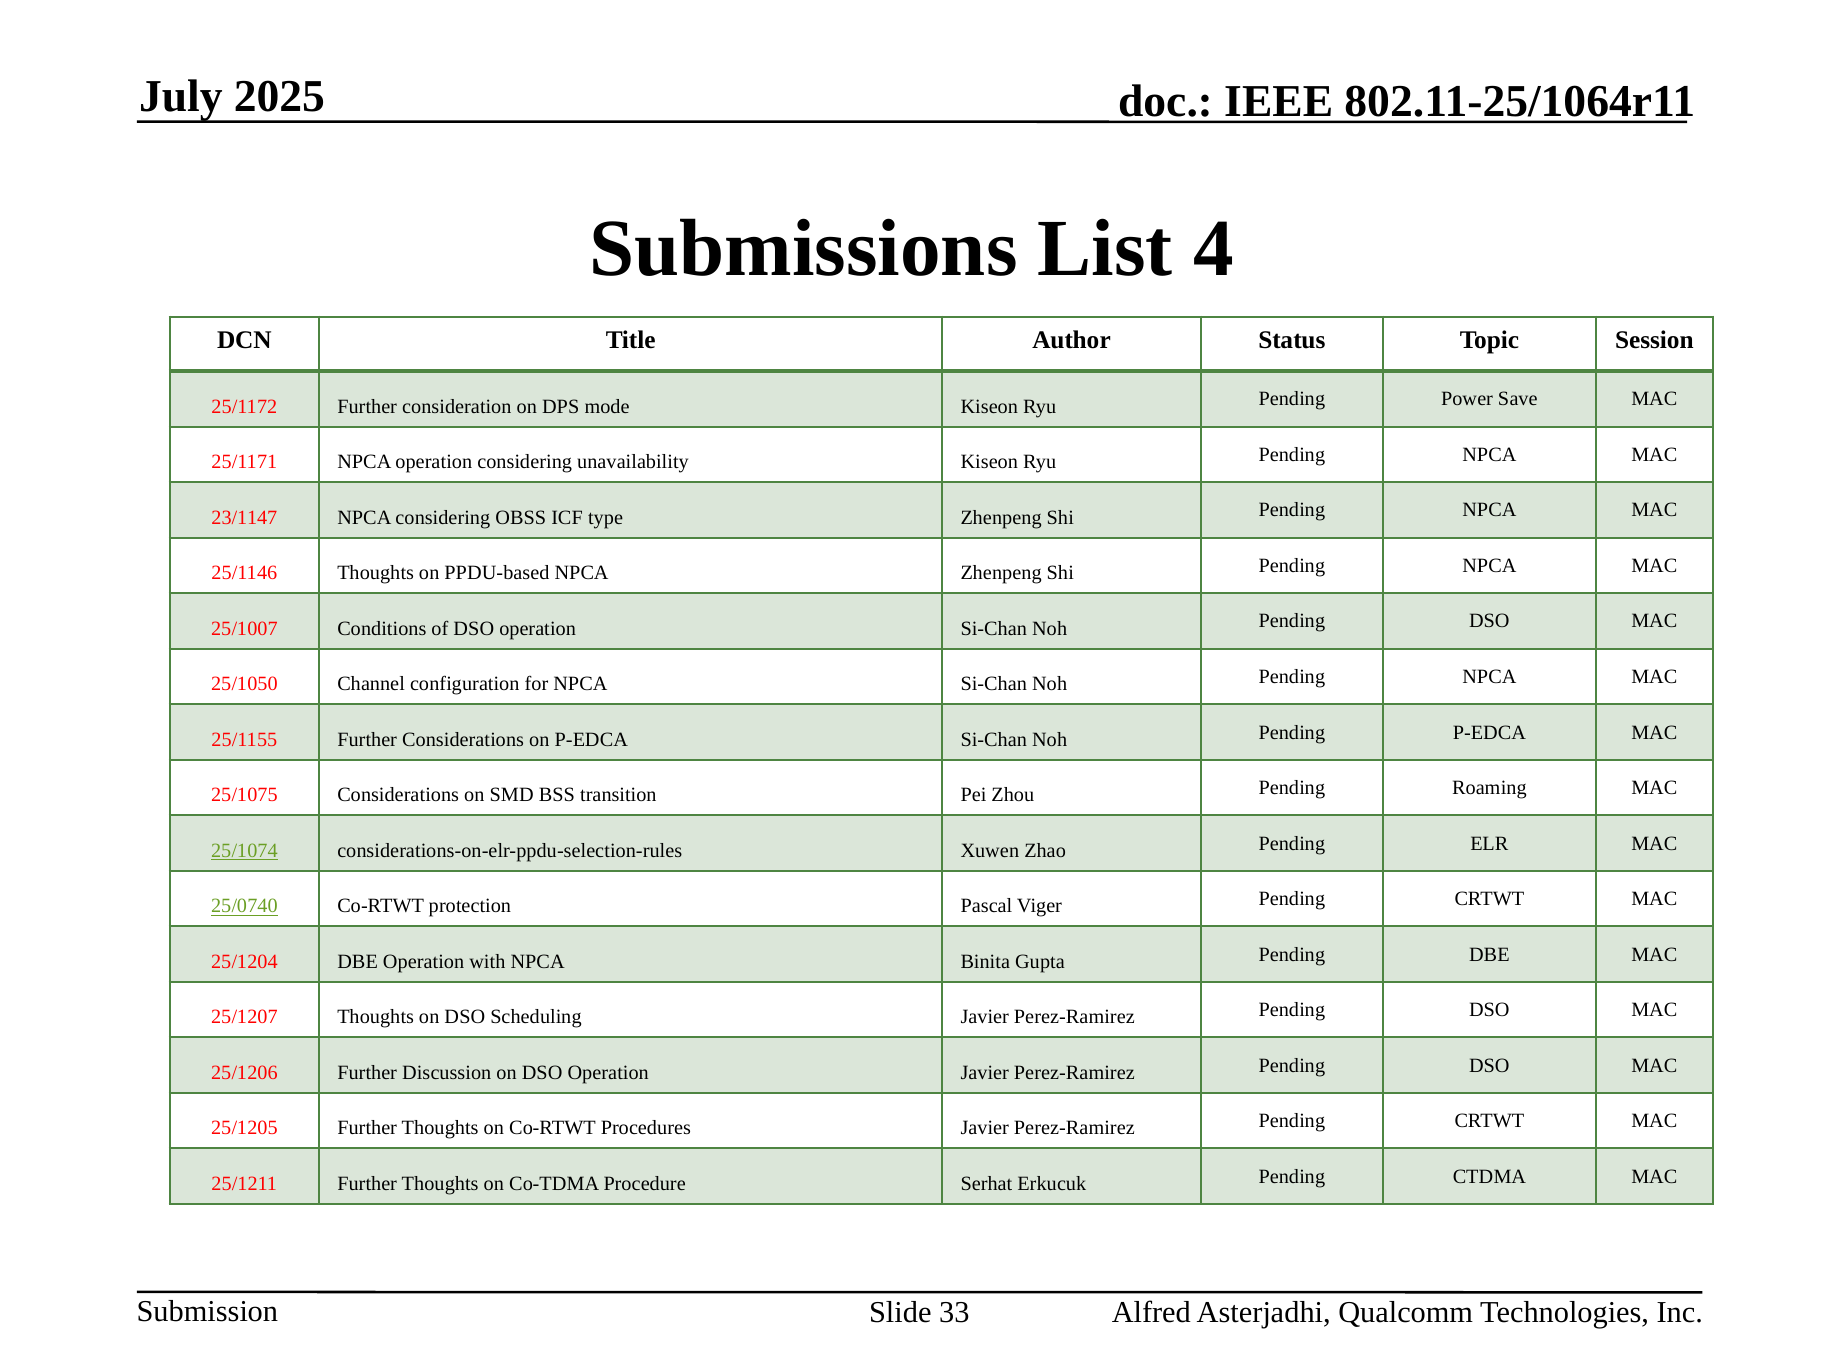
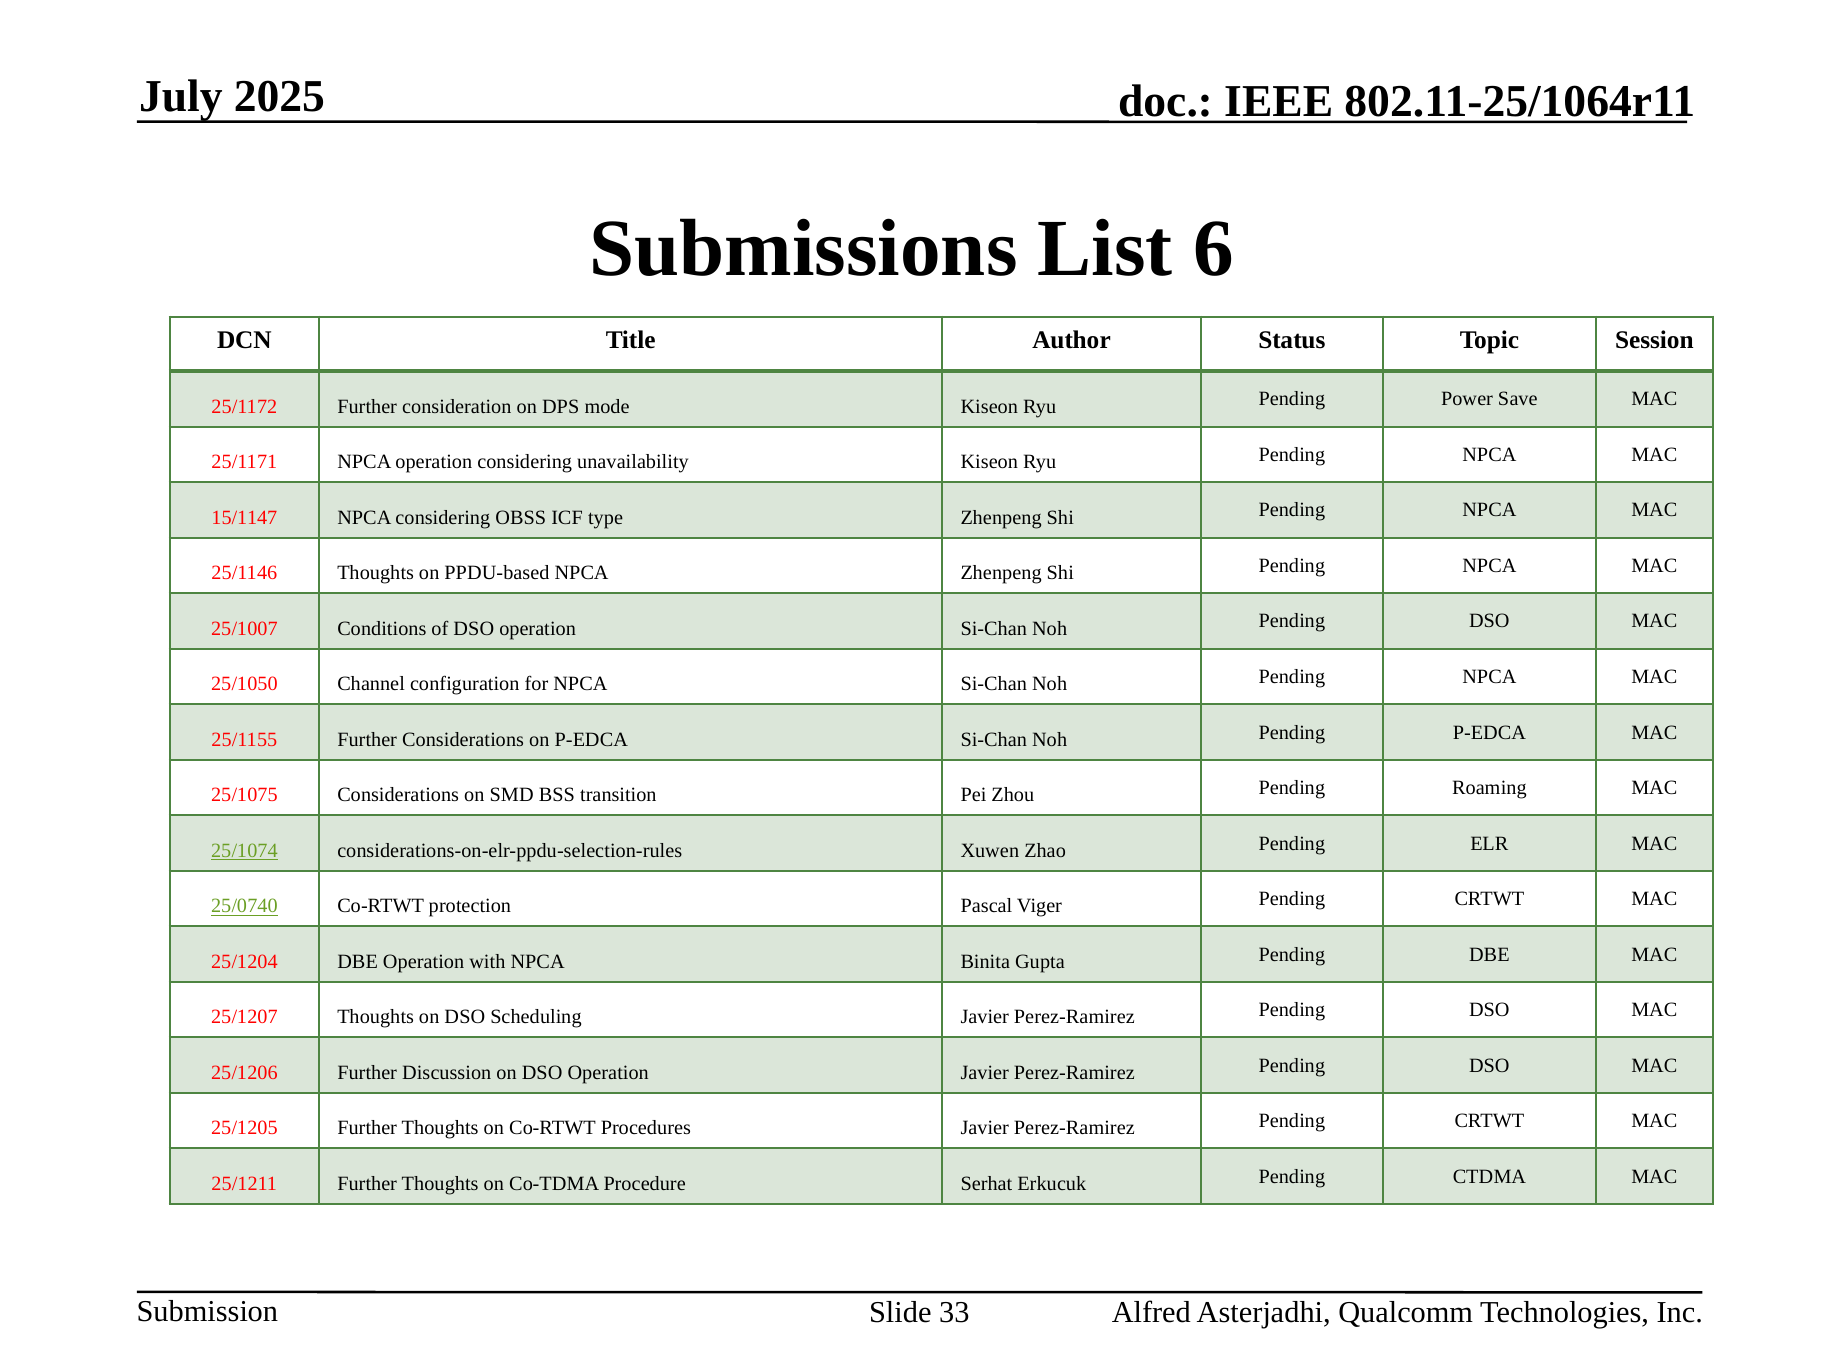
4: 4 -> 6 (1213, 249)
23/1147: 23/1147 -> 15/1147 (244, 518)
